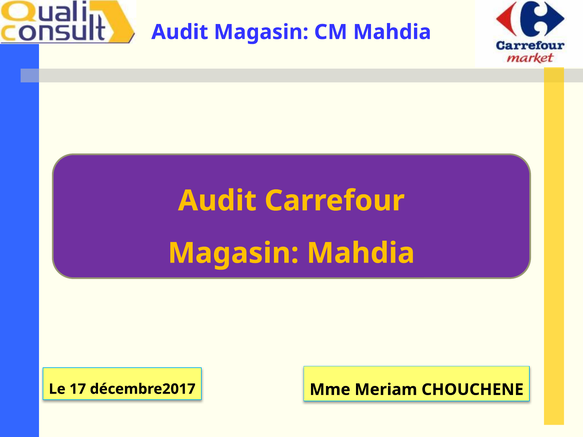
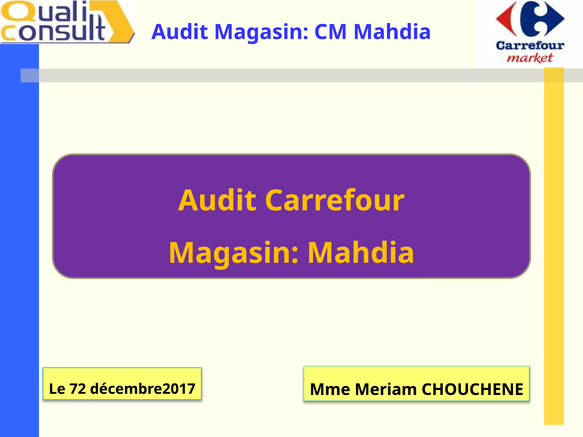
17: 17 -> 72 (78, 389)
